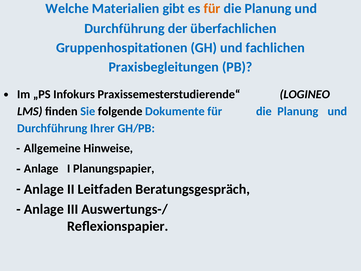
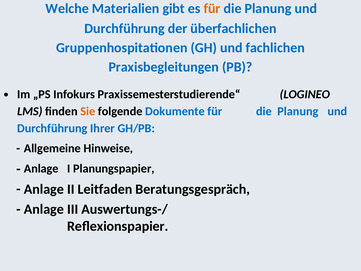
Sie colour: blue -> orange (88, 111)
